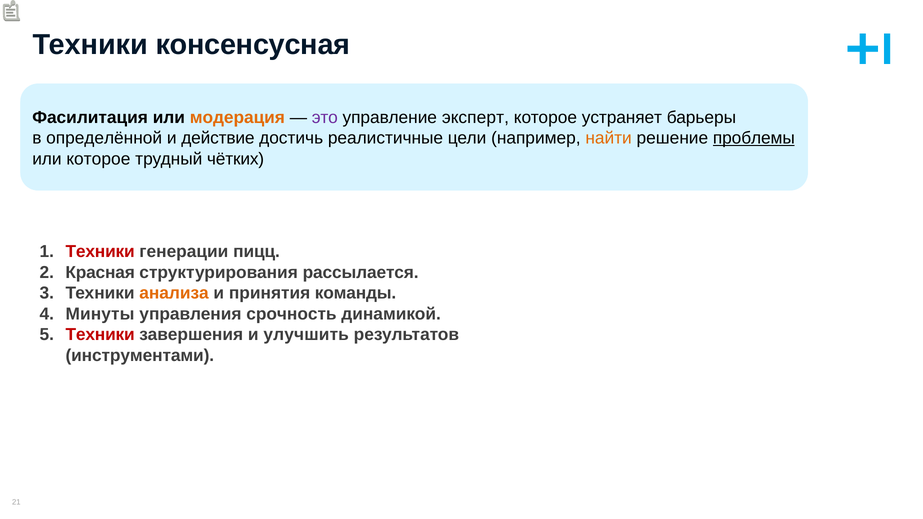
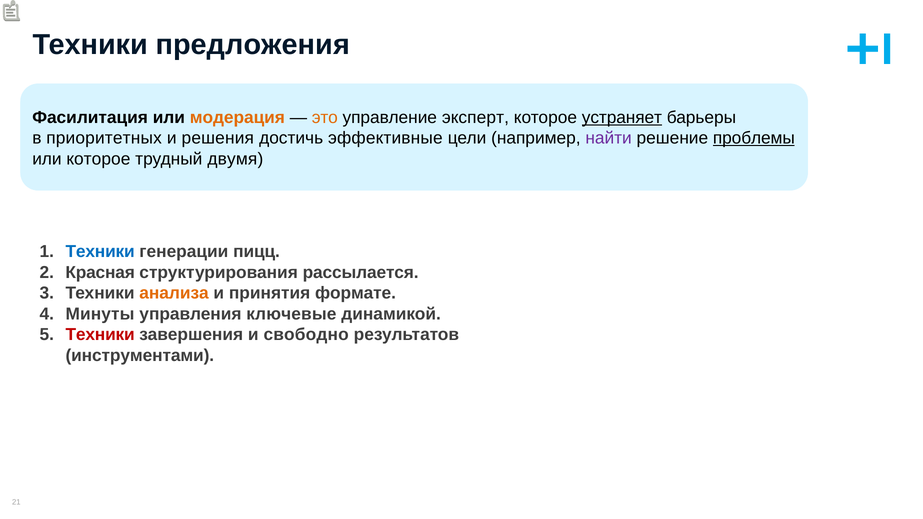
консенсусная: консенсусная -> предложения (253, 45)
это colour: purple -> orange (325, 118)
устраняет underline: none -> present (622, 118)
определённой: определённой -> приоритетных (104, 138)
действие: действие -> решения (218, 138)
реалистичные: реалистичные -> эффективные (385, 138)
найти colour: orange -> purple (609, 138)
чётких: чётких -> двумя (235, 159)
Техники colour: red -> blue (100, 252)
команды: команды -> формате (355, 293)
срочность: срочность -> ключевые (291, 314)
улучшить: улучшить -> свободно (306, 335)
